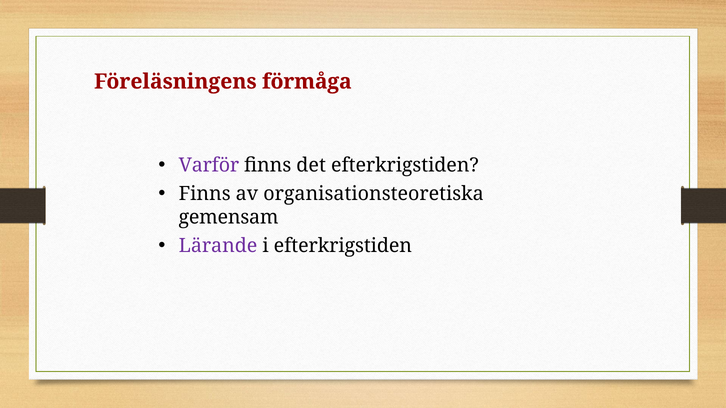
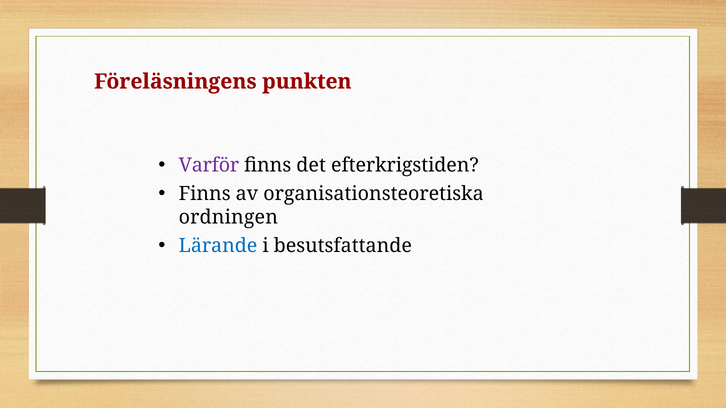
förmåga: förmåga -> punkten (307, 82)
gemensam: gemensam -> ordningen (228, 217)
Lärande colour: purple -> blue (218, 246)
i efterkrigstiden: efterkrigstiden -> besutsfattande (343, 246)
